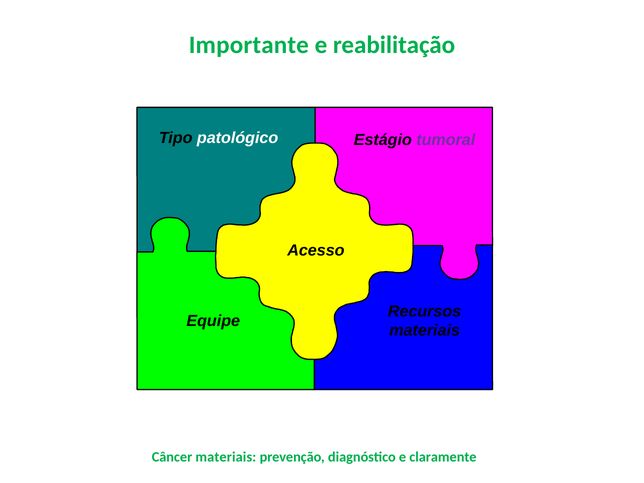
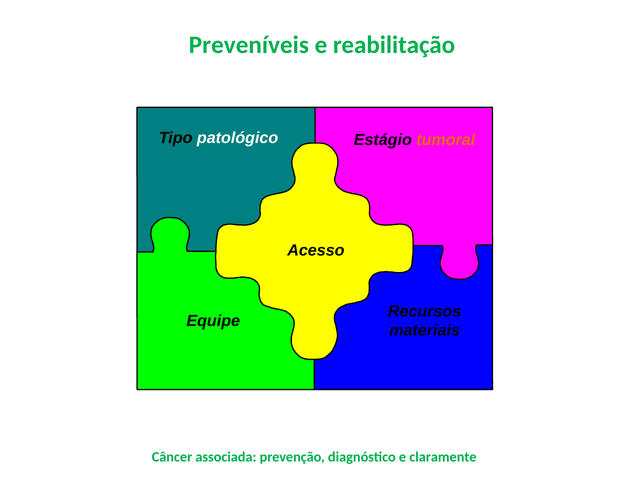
Importante: Importante -> Preveníveis (249, 45)
tumoral colour: purple -> orange (446, 140)
Câncer materiais: materiais -> associada (226, 457)
